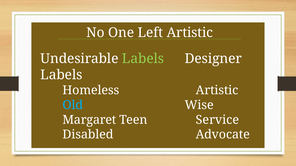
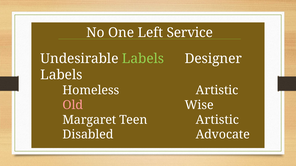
Left Artistic: Artistic -> Service (190, 33)
Old colour: light blue -> pink (73, 105)
Teen Service: Service -> Artistic (217, 120)
